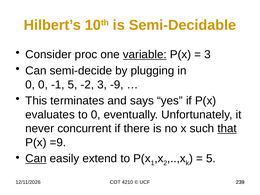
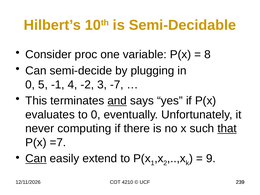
variable underline: present -> none (145, 55)
3: 3 -> 8 (207, 55)
0 0: 0 -> 5 (43, 85)
-1 5: 5 -> 4 (73, 85)
-9: -9 -> -7 (117, 85)
and underline: none -> present (117, 101)
concurrent: concurrent -> computing (84, 129)
=9: =9 -> =7 (58, 142)
5: 5 -> 9 (211, 159)
